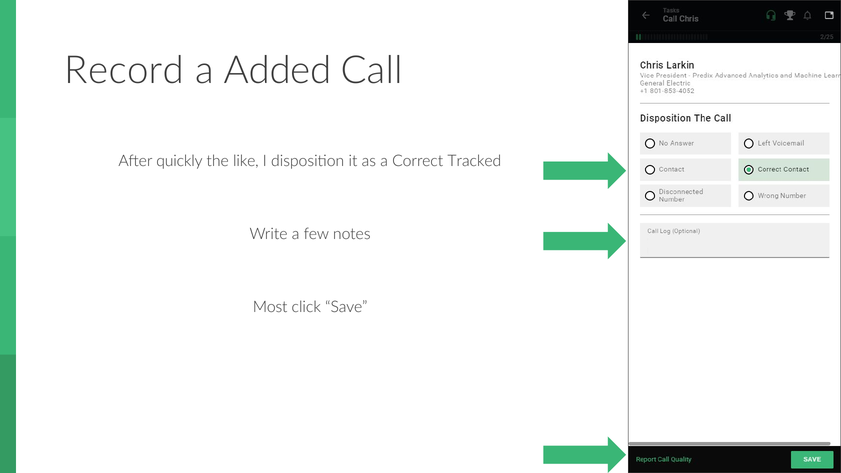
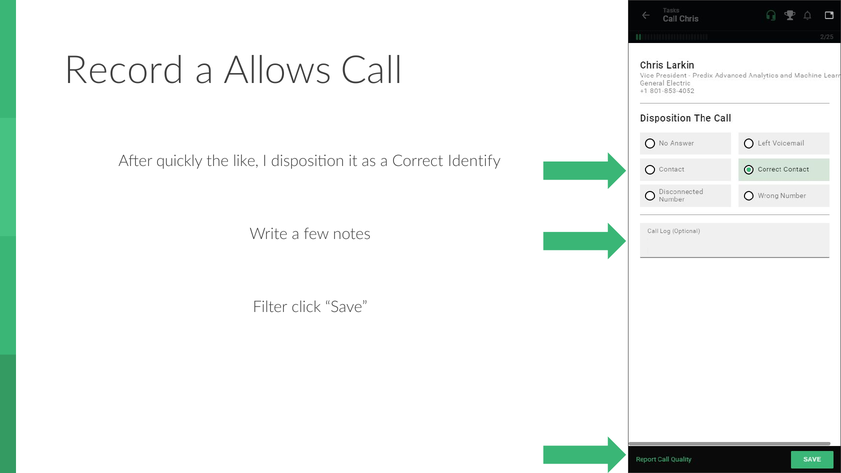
Added: Added -> Allows (278, 71)
Tracked: Tracked -> Identify (474, 161)
Most: Most -> Filter (270, 307)
